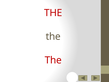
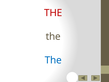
The colour: red -> blue (53, 60)
